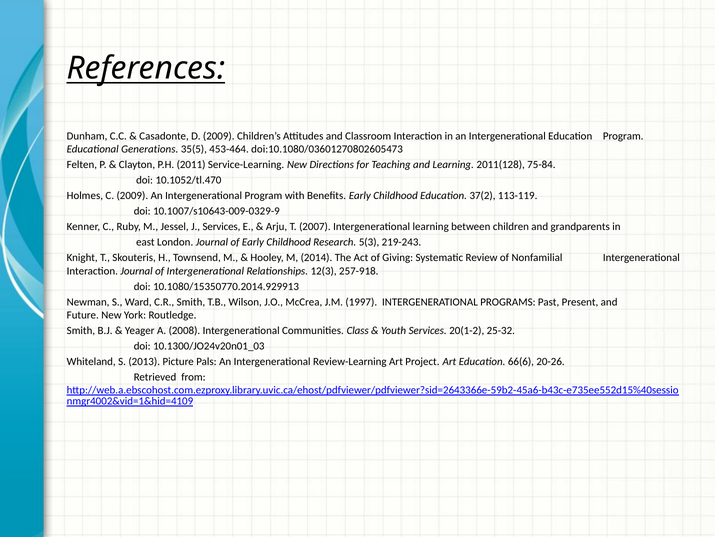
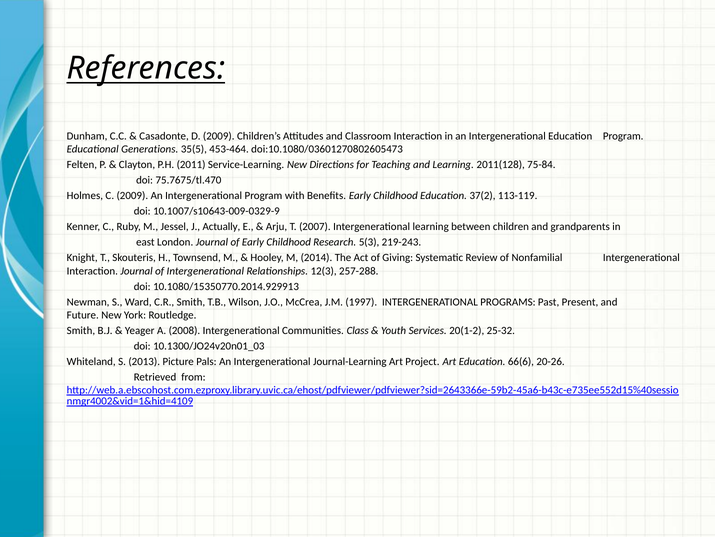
10.1052/tl.470: 10.1052/tl.470 -> 75.7675/tl.470 (188, 180)
J Services: Services -> Actually (221, 226)
257-918: 257-918 -> 257-288 (359, 271)
Review-Learning: Review-Learning -> Journal-Learning (350, 361)
